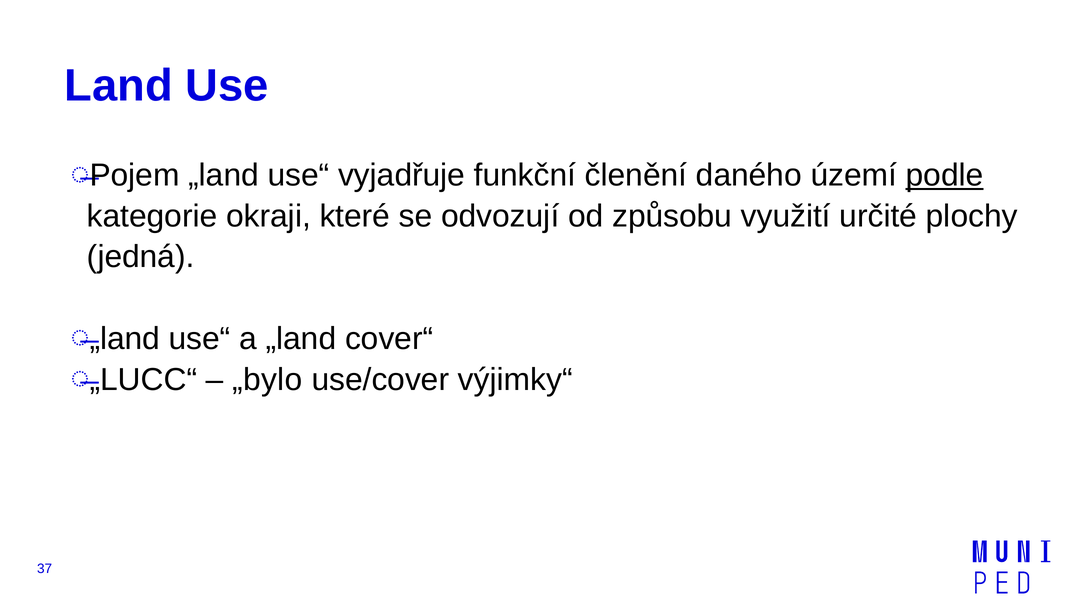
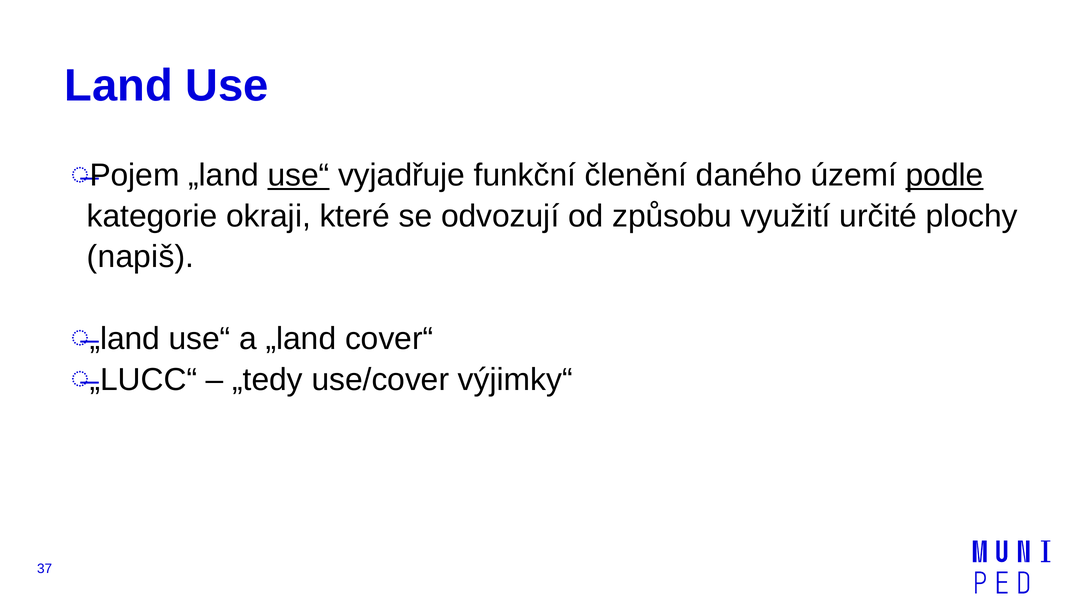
use“ underline: none -> present (299, 175)
jedná: jedná -> napiš (141, 257)
„bylo: „bylo -> „tedy (268, 380)
